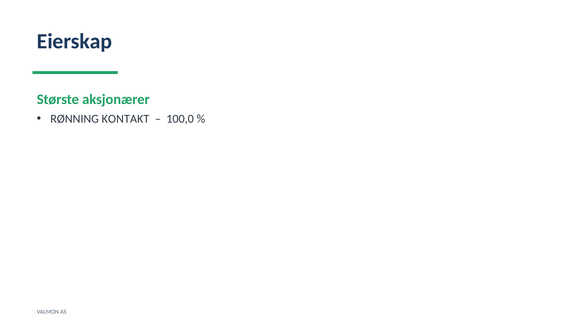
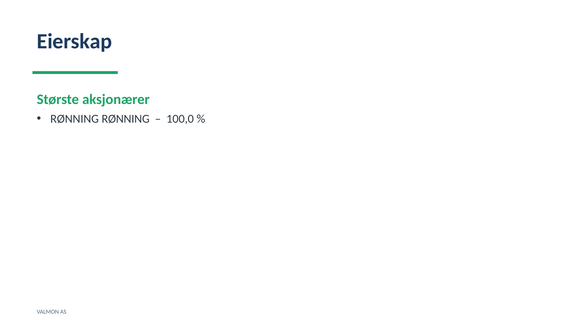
RØNNING KONTAKT: KONTAKT -> RØNNING (126, 119)
